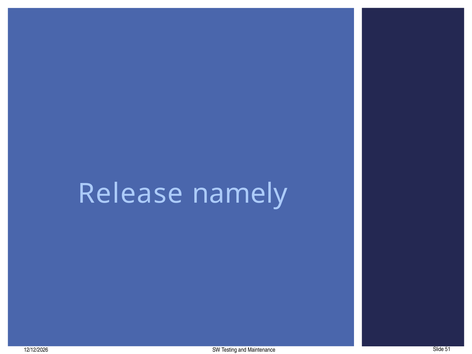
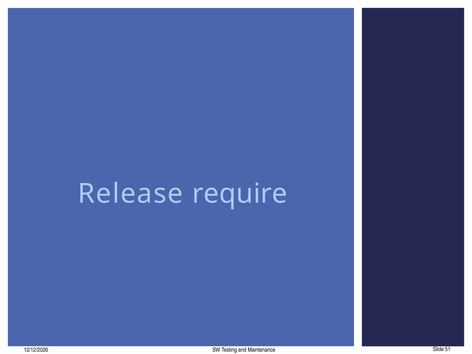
namely: namely -> require (240, 194)
